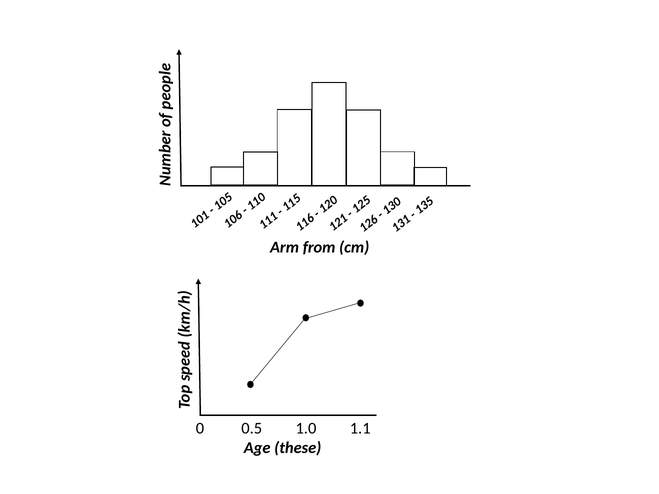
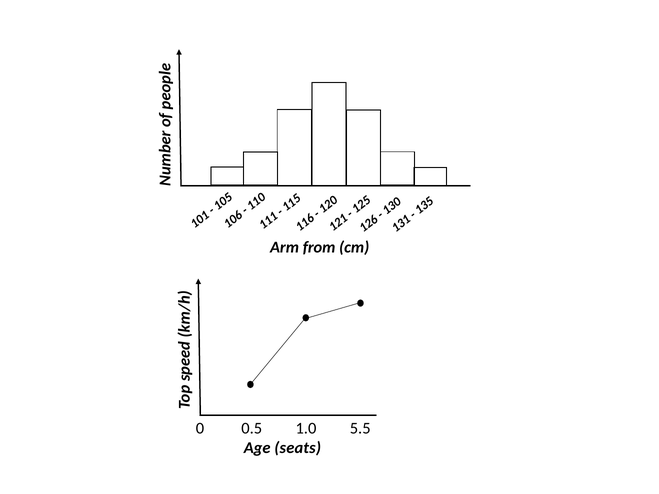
1.1: 1.1 -> 5.5 (360, 428)
these: these -> seats (298, 448)
